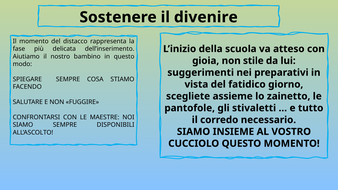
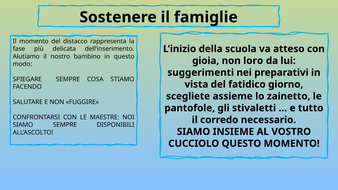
divenire: divenire -> famiglie (206, 17)
stile: stile -> loro (253, 61)
